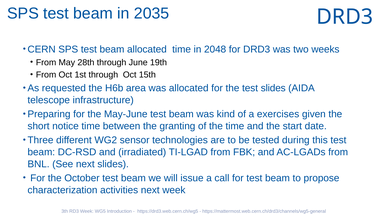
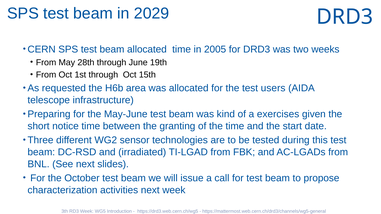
2035: 2035 -> 2029 (152, 13)
2048: 2048 -> 2005 (215, 49)
test slides: slides -> users (273, 88)
